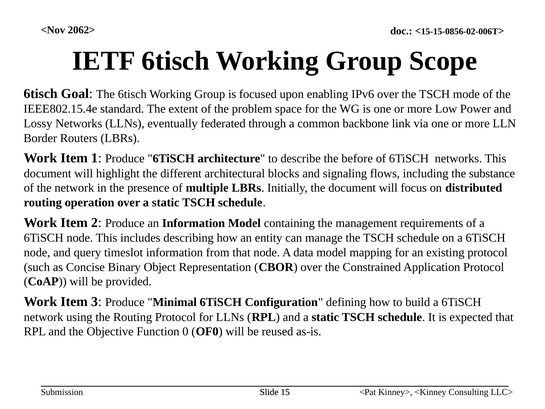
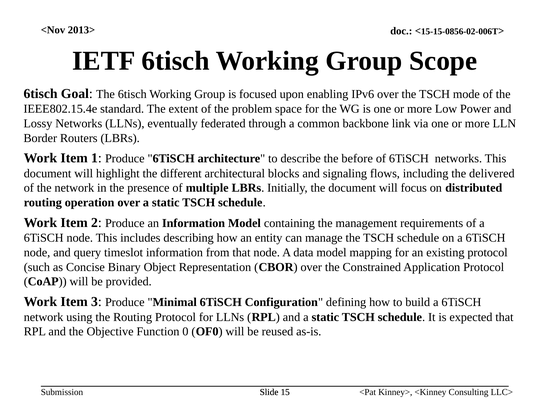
2062>: 2062> -> 2013> (81, 30)
substance: substance -> delivered (492, 173)
